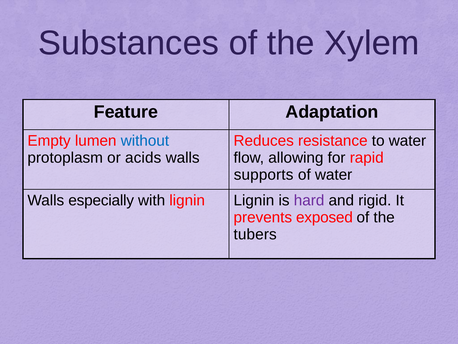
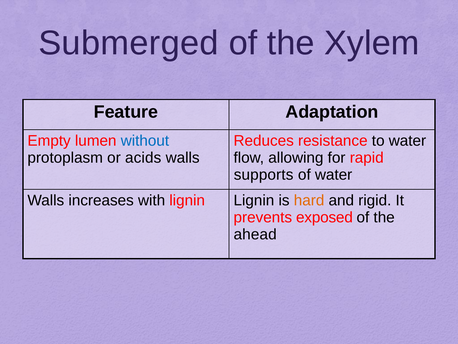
Substances: Substances -> Submerged (129, 43)
especially: especially -> increases (101, 200)
hard colour: purple -> orange (309, 200)
tubers: tubers -> ahead (255, 234)
